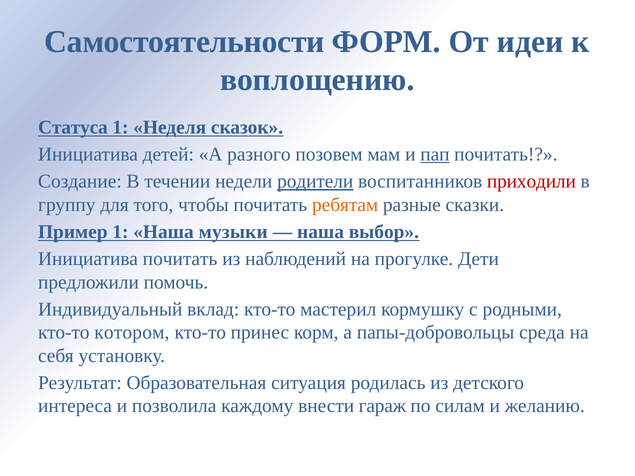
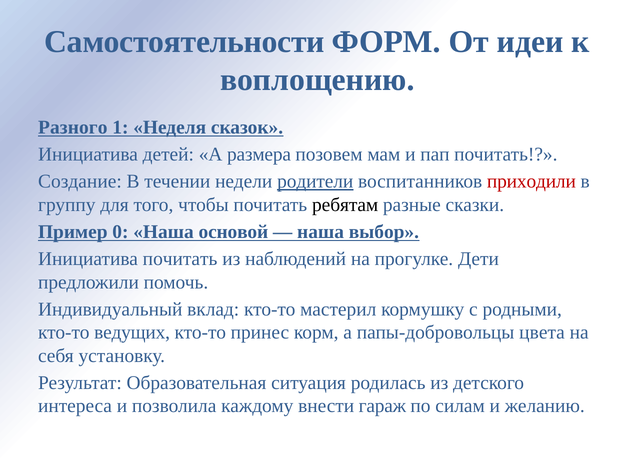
Статуса: Статуса -> Разного (73, 127)
разного: разного -> размера (259, 154)
пап underline: present -> none (435, 154)
ребятам colour: orange -> black (345, 205)
Пример 1: 1 -> 0 (120, 232)
музыки: музыки -> основой (233, 232)
котором: котором -> ведущих (132, 333)
среда: среда -> цвета (542, 333)
